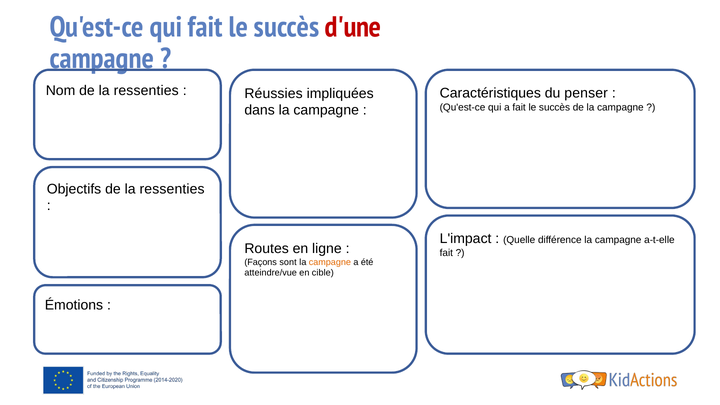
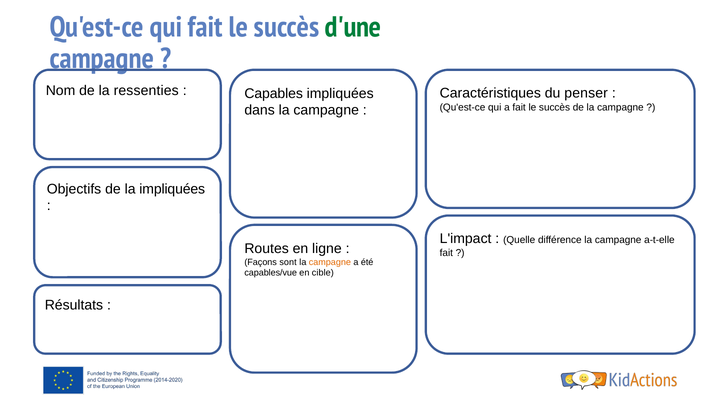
d'une colour: red -> green (353, 27)
Réussies: Réussies -> Capables (274, 94)
Objectifs de la ressenties: ressenties -> impliquées (172, 189)
atteindre/vue: atteindre/vue -> capables/vue (271, 273)
Émotions: Émotions -> Résultats (74, 305)
